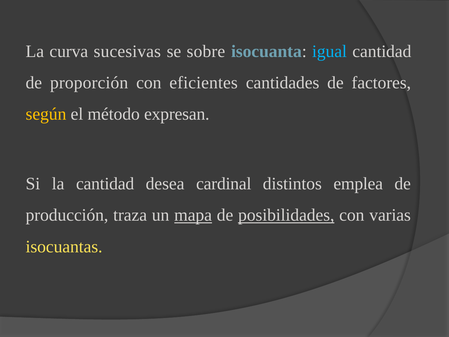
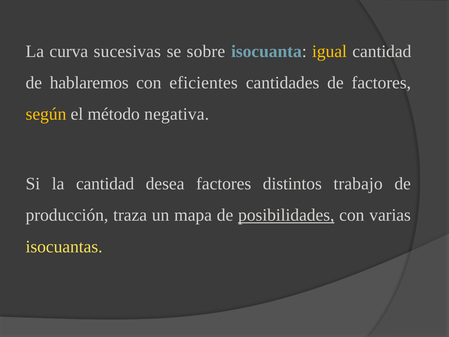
igual colour: light blue -> yellow (329, 51)
proporción: proporción -> hablaremos (89, 83)
expresan: expresan -> negativa (177, 114)
desea cardinal: cardinal -> factores (224, 184)
emplea: emplea -> trabajo (358, 184)
mapa underline: present -> none (193, 215)
